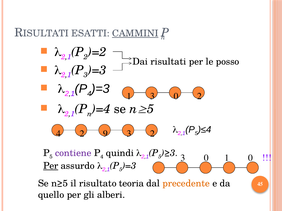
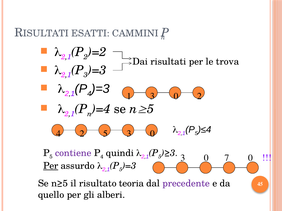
CAMMINI underline: present -> none (135, 34)
posso: posso -> trova (228, 62)
2 9: 9 -> 5 (106, 134)
2: 2 -> 0 (153, 134)
0 1: 1 -> 7 (227, 158)
precedente colour: orange -> purple (186, 184)
